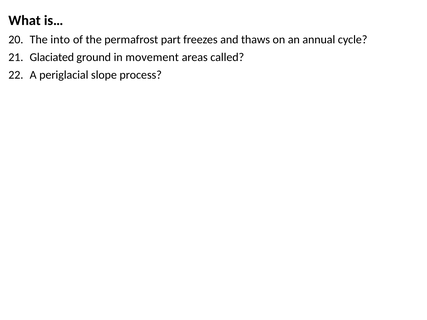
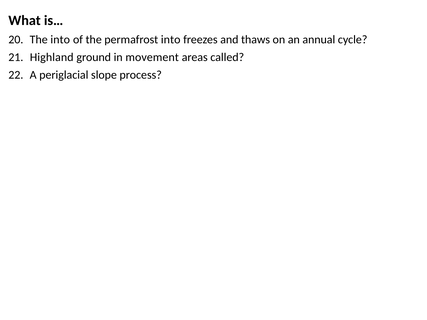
permafrost part: part -> into (171, 40)
Glaciated: Glaciated -> Highland (52, 57)
